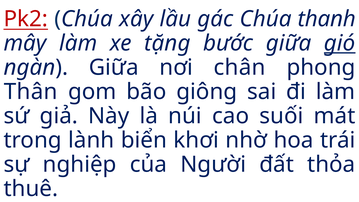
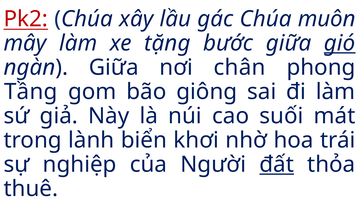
thanh: thanh -> muôn (327, 19)
Thân: Thân -> Tầng (31, 92)
đất underline: none -> present (277, 164)
